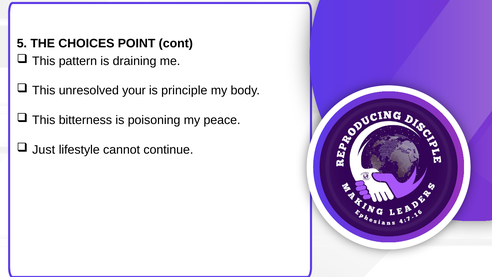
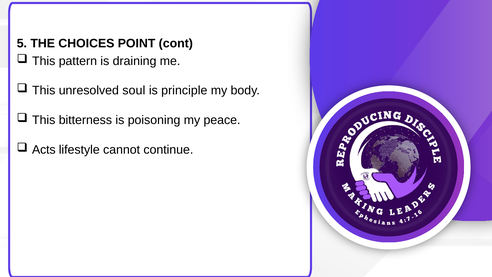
your: your -> soul (134, 90)
Just: Just -> Acts (44, 149)
